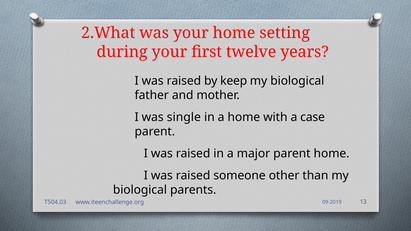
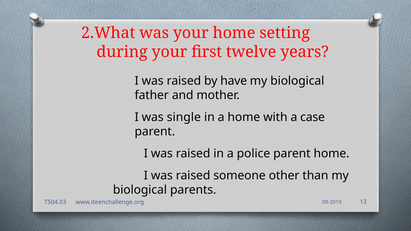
keep: keep -> have (234, 81)
major: major -> police (253, 154)
